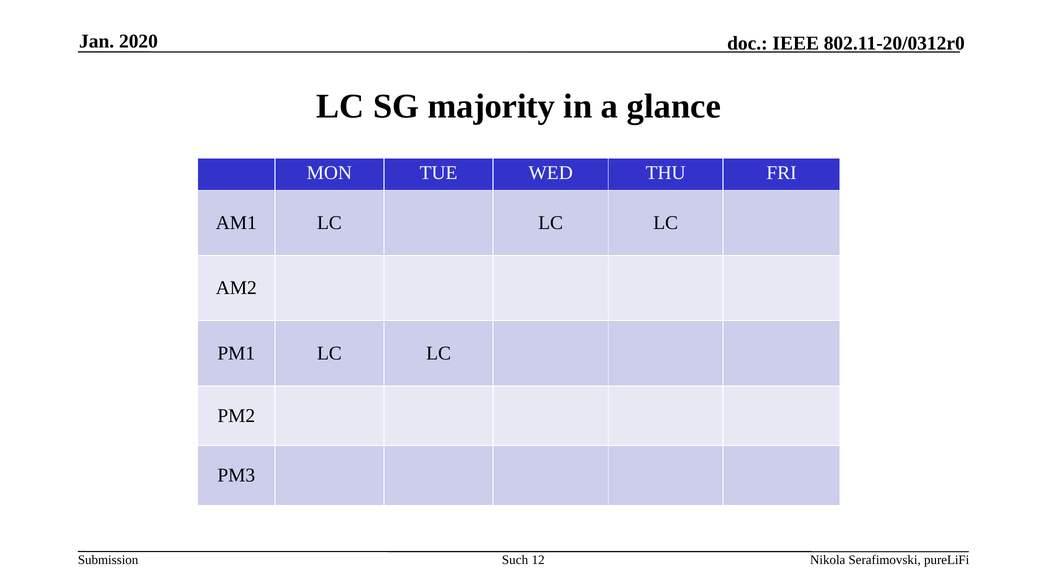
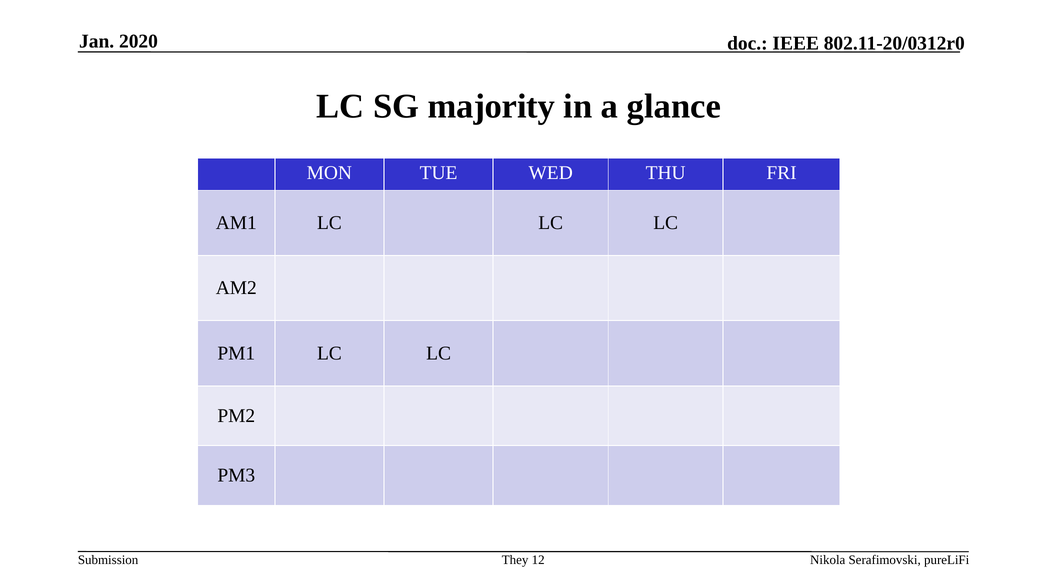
Such: Such -> They (515, 560)
